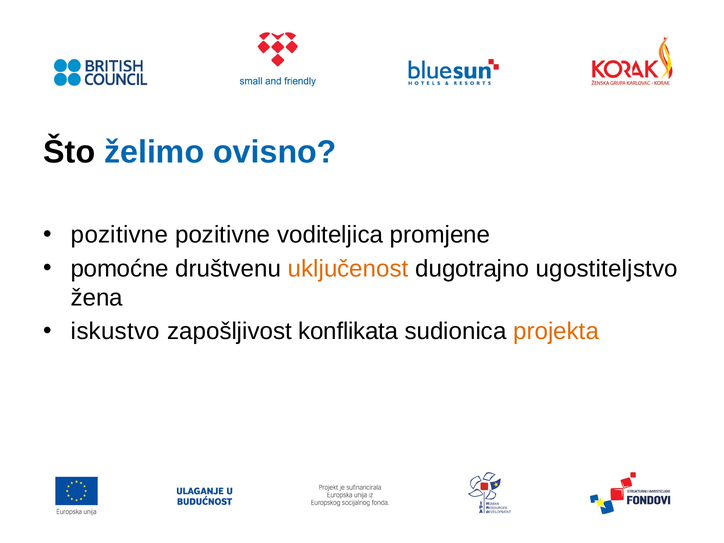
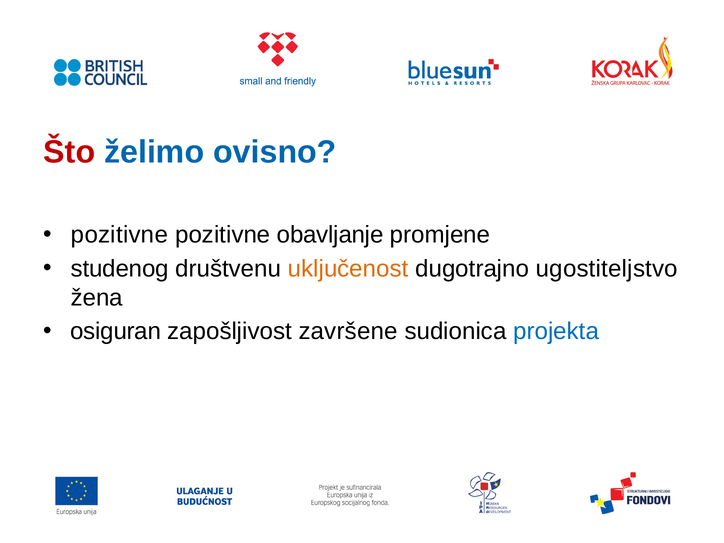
Što colour: black -> red (69, 152)
voditeljica: voditeljica -> obavljanje (330, 235)
pomoćne: pomoćne -> studenog (120, 269)
iskustvo: iskustvo -> osiguran (116, 332)
konflikata: konflikata -> završene (348, 332)
projekta colour: orange -> blue (556, 332)
